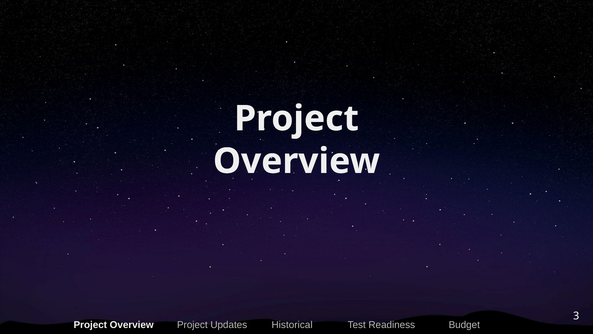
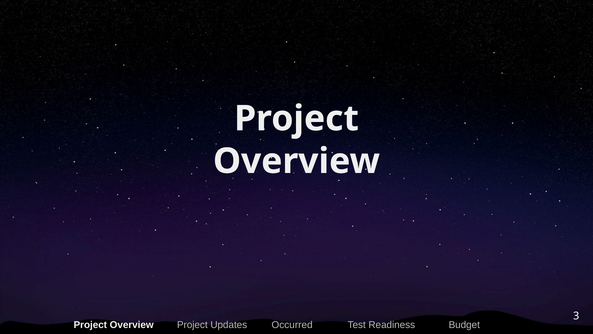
Historical: Historical -> Occurred (292, 325)
